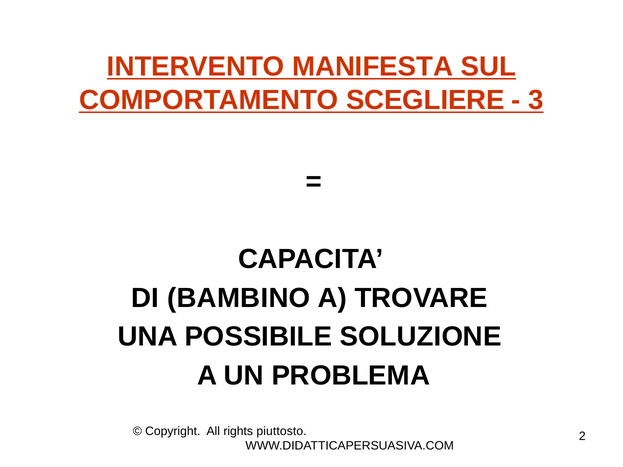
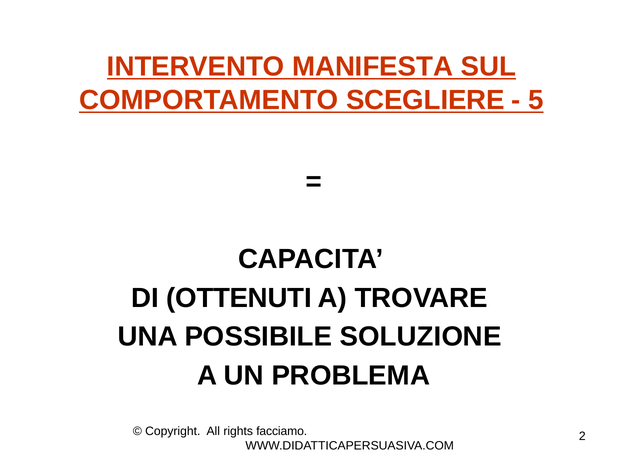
3: 3 -> 5 (536, 100)
BAMBINO: BAMBINO -> OTTENUTI (239, 298)
piuttosto: piuttosto -> facciamo (282, 431)
